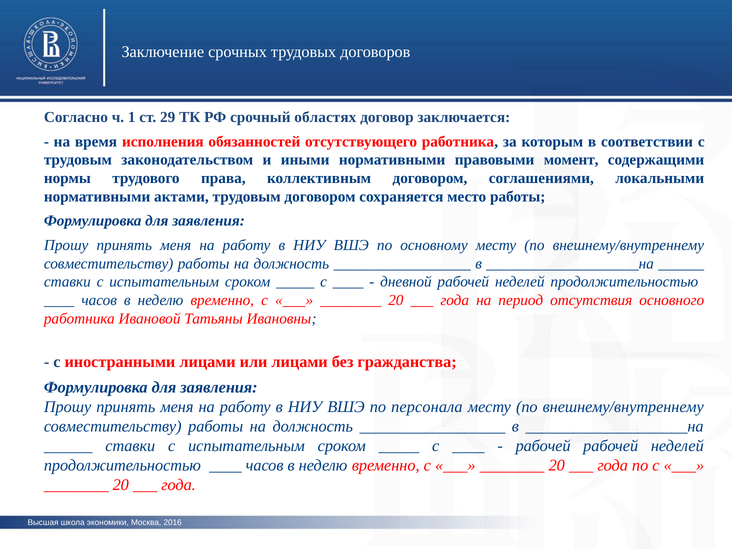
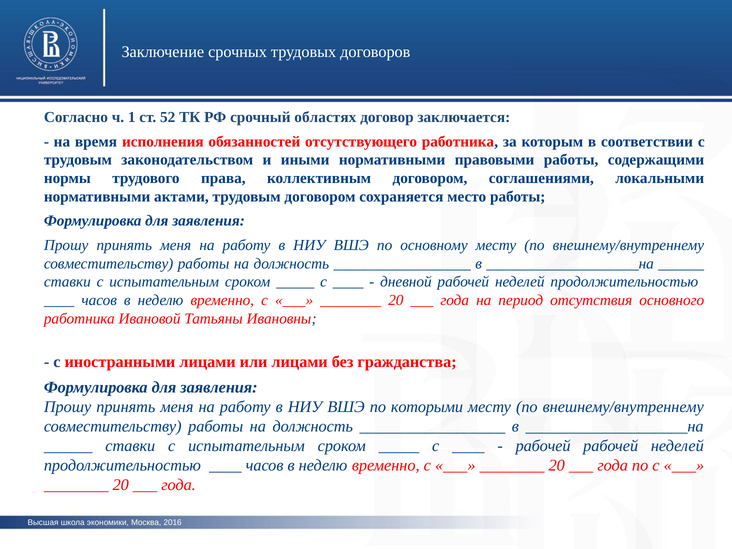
29: 29 -> 52 (168, 117)
правовыми момент: момент -> работы (571, 160)
персонала: персонала -> которыми (427, 407)
